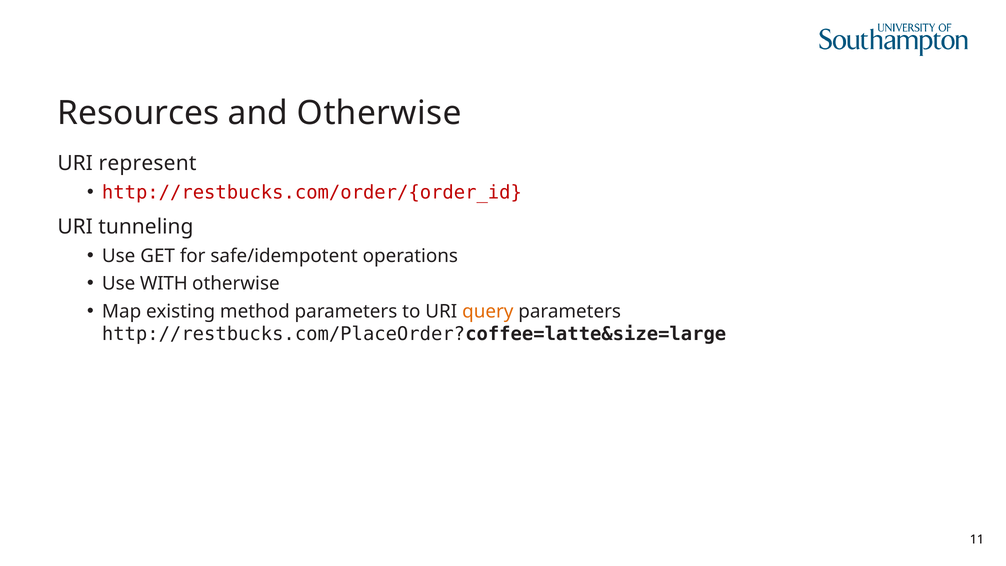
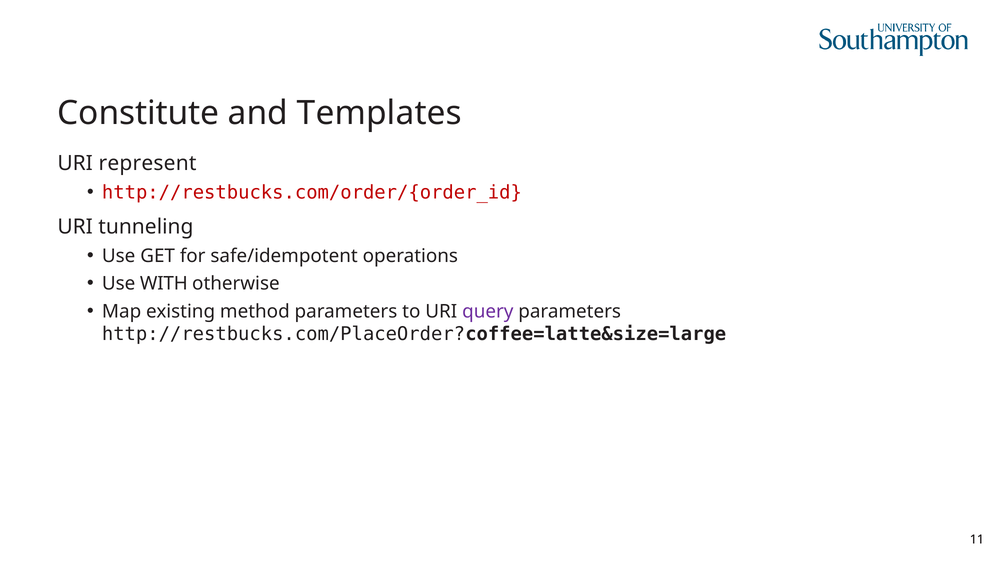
Resources: Resources -> Constitute (138, 113)
and Otherwise: Otherwise -> Templates (379, 113)
query colour: orange -> purple (488, 312)
